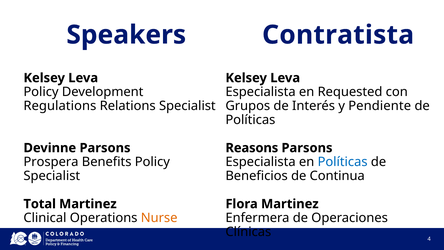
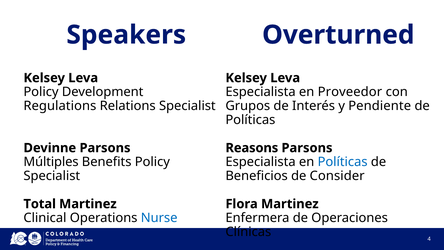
Contratista: Contratista -> Overturned (338, 35)
Requested: Requested -> Proveedor (350, 92)
Prospera: Prospera -> Múltiples (51, 162)
Continua: Continua -> Consider (337, 176)
Nurse colour: orange -> blue (159, 218)
